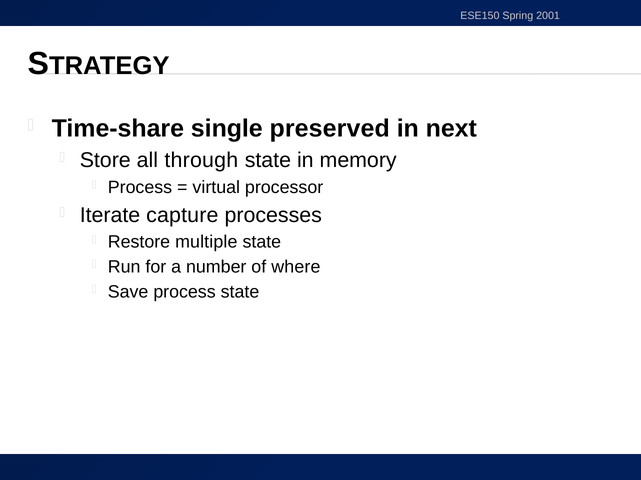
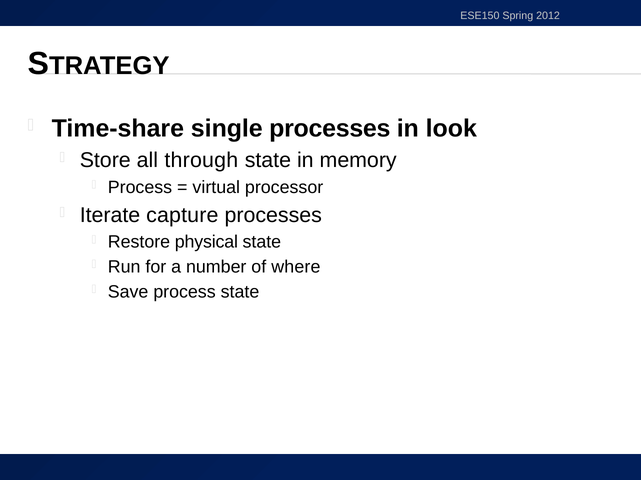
2001: 2001 -> 2012 (548, 16)
single preserved: preserved -> processes (330, 129)
next: next -> look (451, 129)
multiple: multiple -> physical (206, 242)
